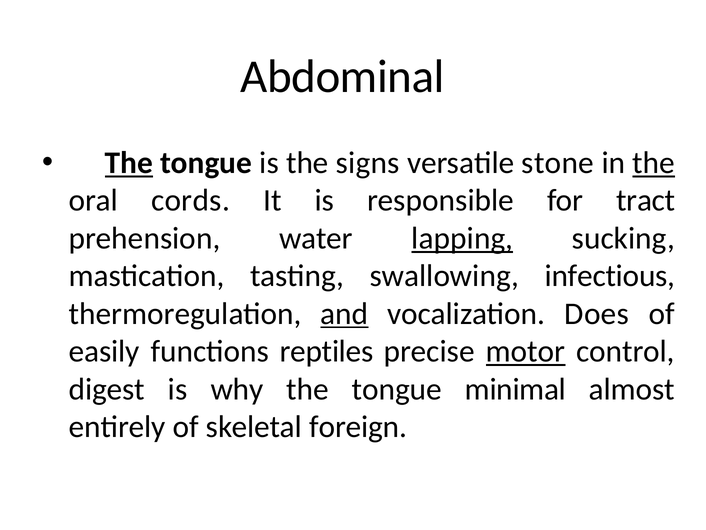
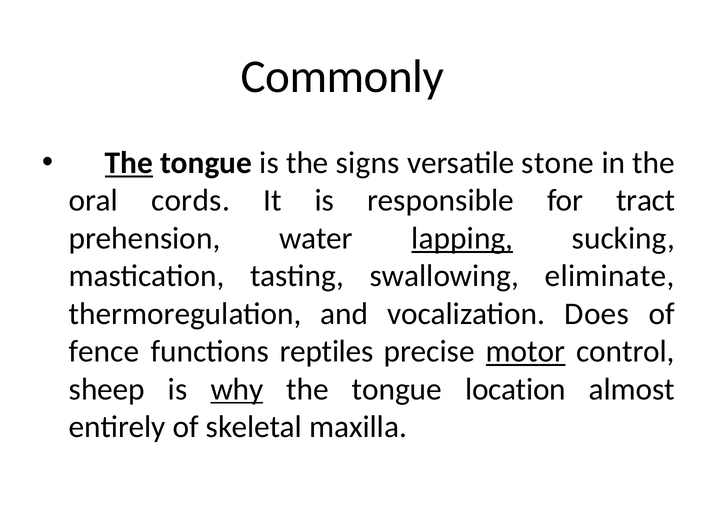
Abdominal: Abdominal -> Commonly (342, 77)
the underline: present -> none (654, 163)
infectious: infectious -> eliminate (610, 276)
and underline: present -> none (344, 313)
easily: easily -> fence (104, 351)
digest: digest -> sheep (107, 389)
why underline: none -> present (237, 389)
minimal: minimal -> location (515, 389)
foreign: foreign -> maxilla (358, 427)
